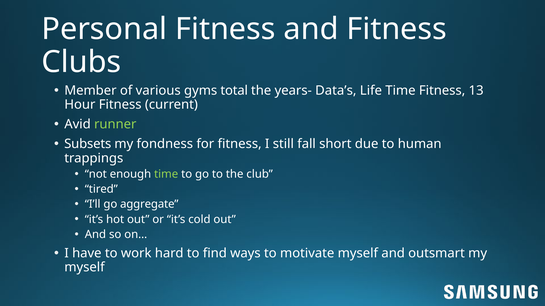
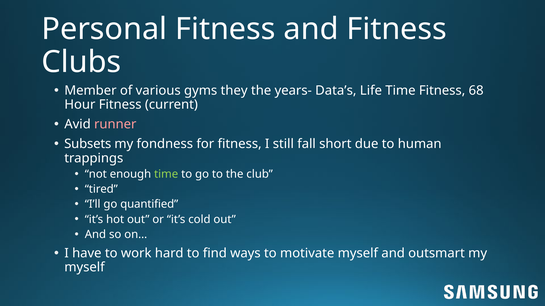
total: total -> they (234, 91)
13: 13 -> 68 (476, 91)
runner colour: light green -> pink (115, 124)
aggregate: aggregate -> quantified (149, 205)
